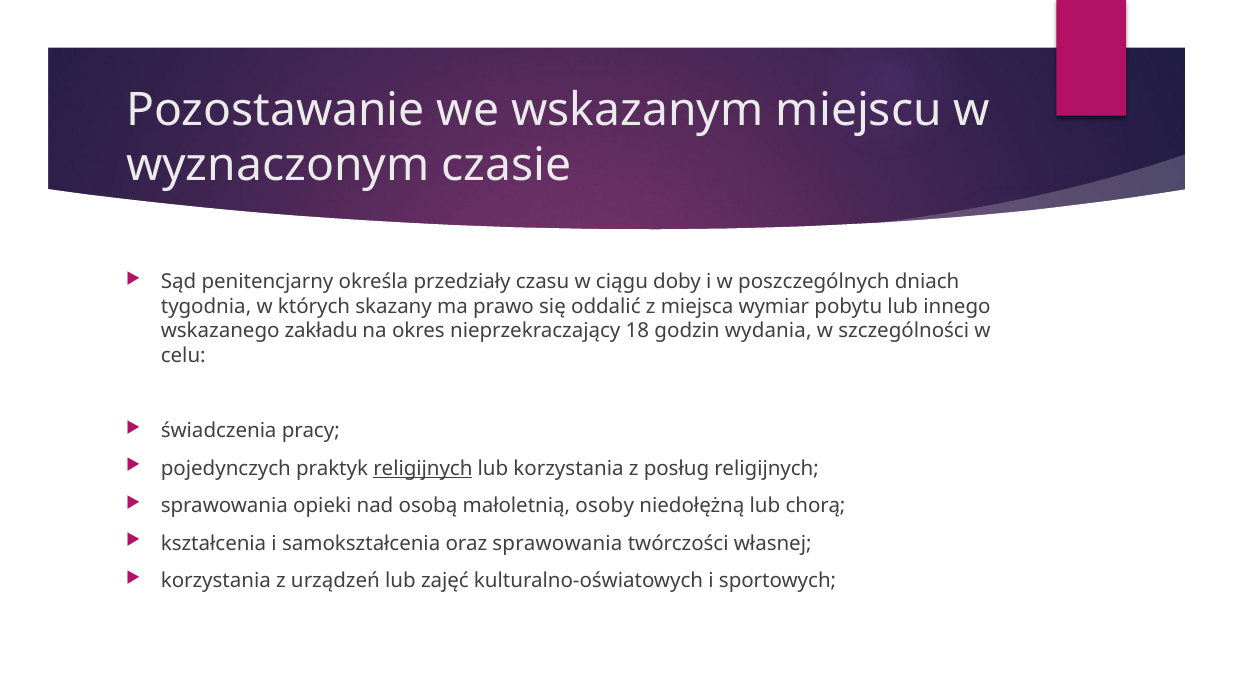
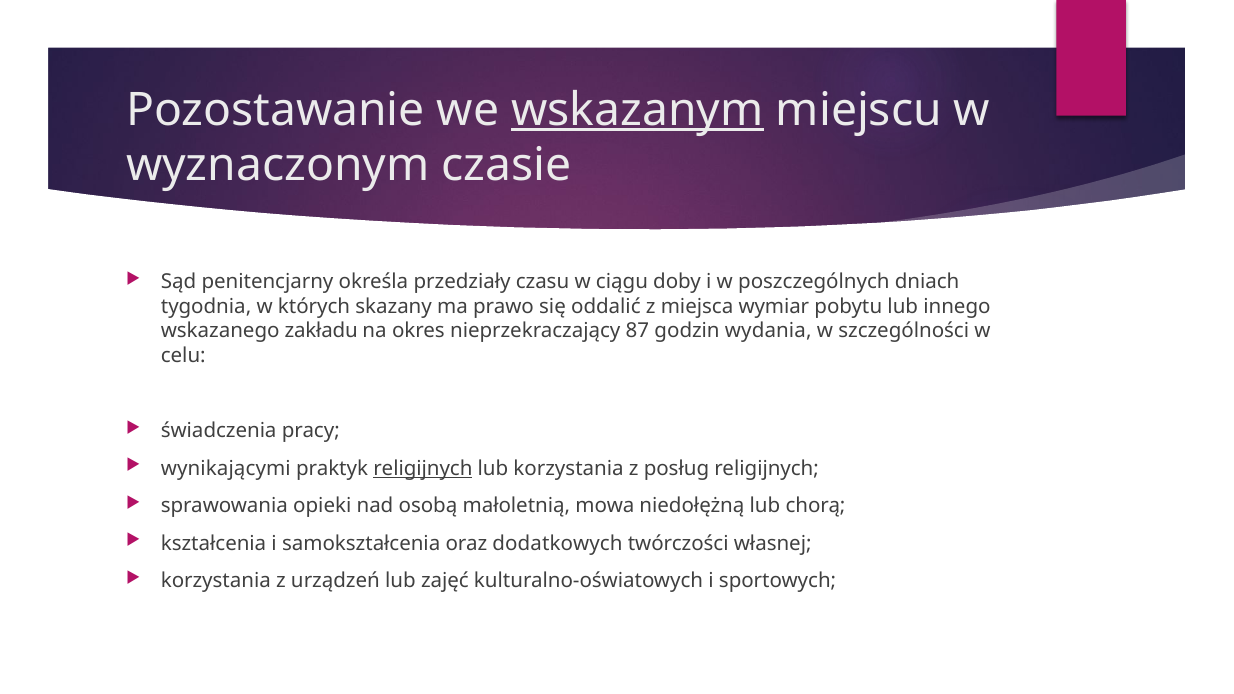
wskazanym underline: none -> present (638, 110)
18: 18 -> 87 (637, 331)
pojedynczych: pojedynczych -> wynikającymi (226, 468)
osoby: osoby -> mowa (605, 506)
oraz sprawowania: sprawowania -> dodatkowych (557, 544)
